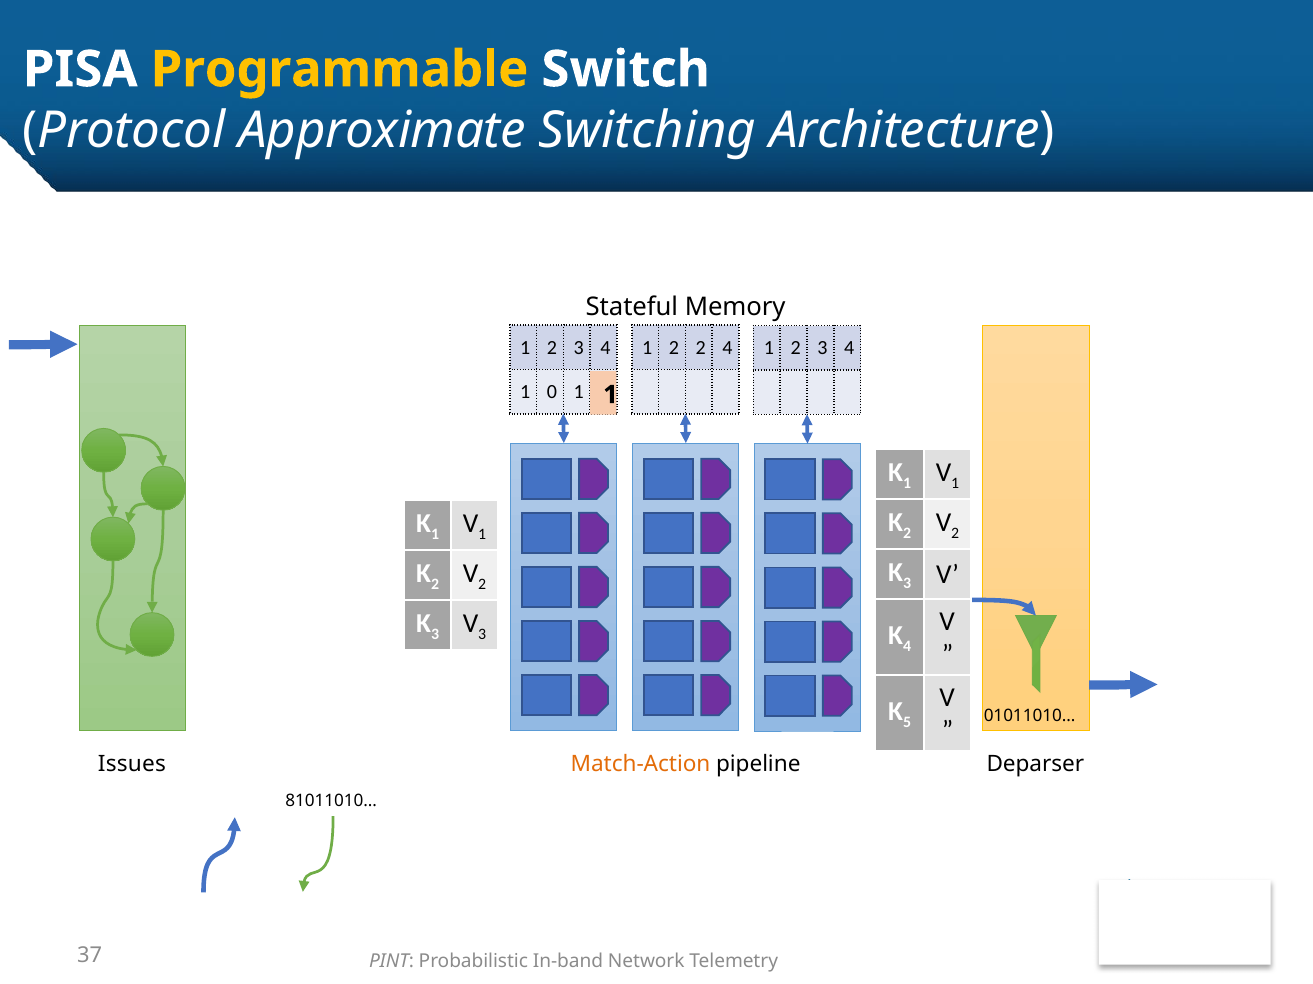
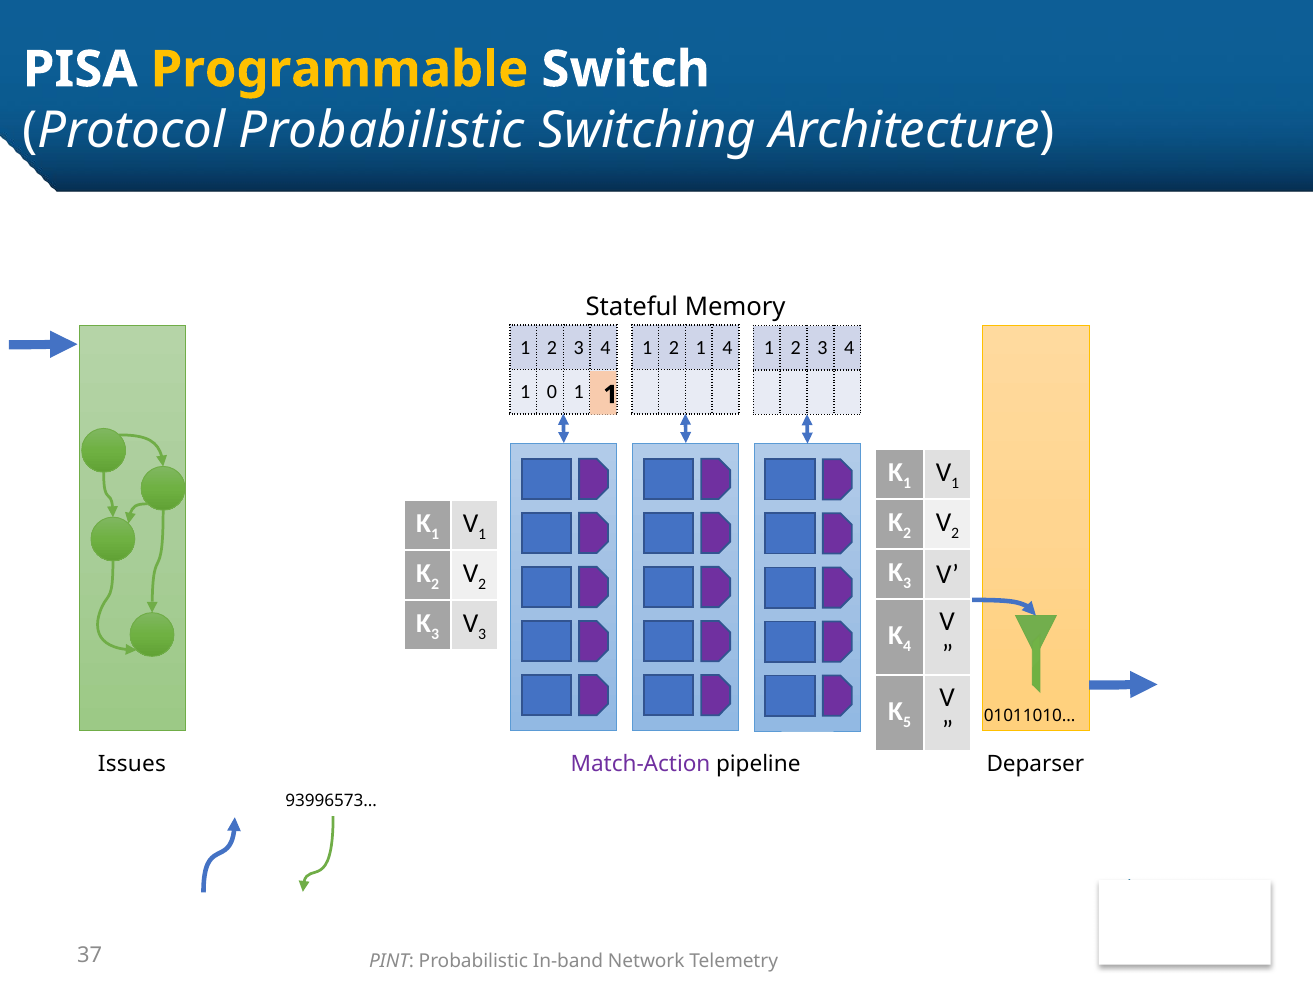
Protocol Approximate: Approximate -> Probabilistic (382, 131)
2 2: 2 -> 1 (701, 348)
Match-Action colour: orange -> purple (641, 765)
81011010…: 81011010… -> 93996573… (331, 801)
